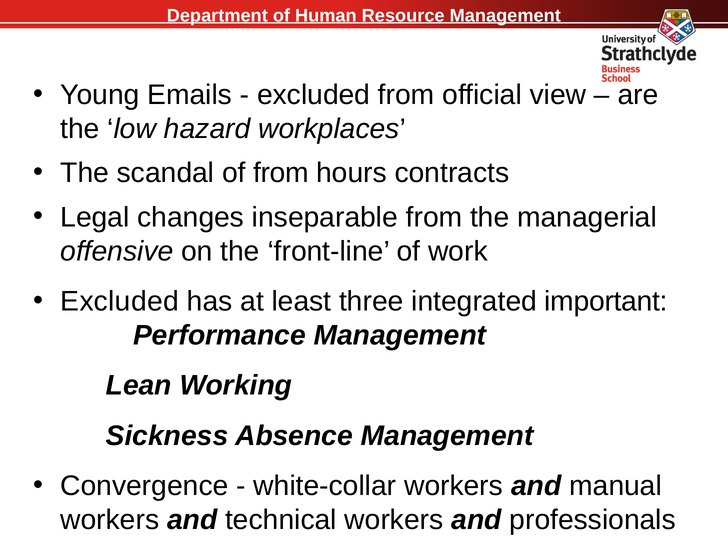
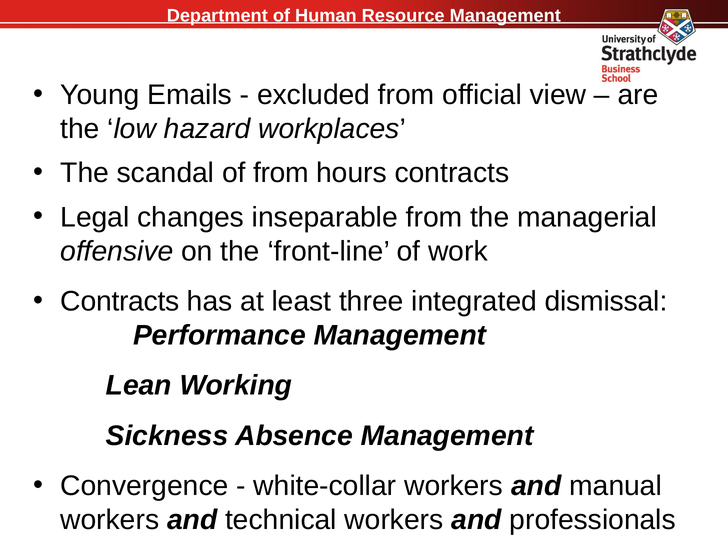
Excluded: Excluded -> Contracts (120, 301)
important: important -> dismissal (606, 301)
